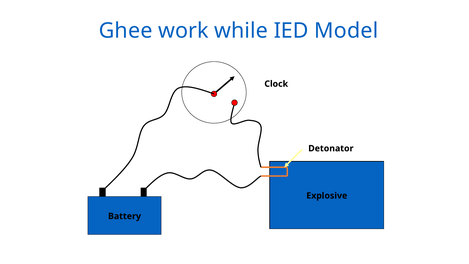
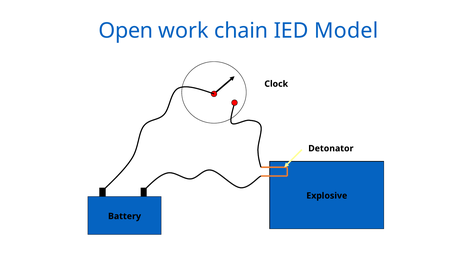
Ghee: Ghee -> Open (126, 31)
while: while -> chain (241, 31)
